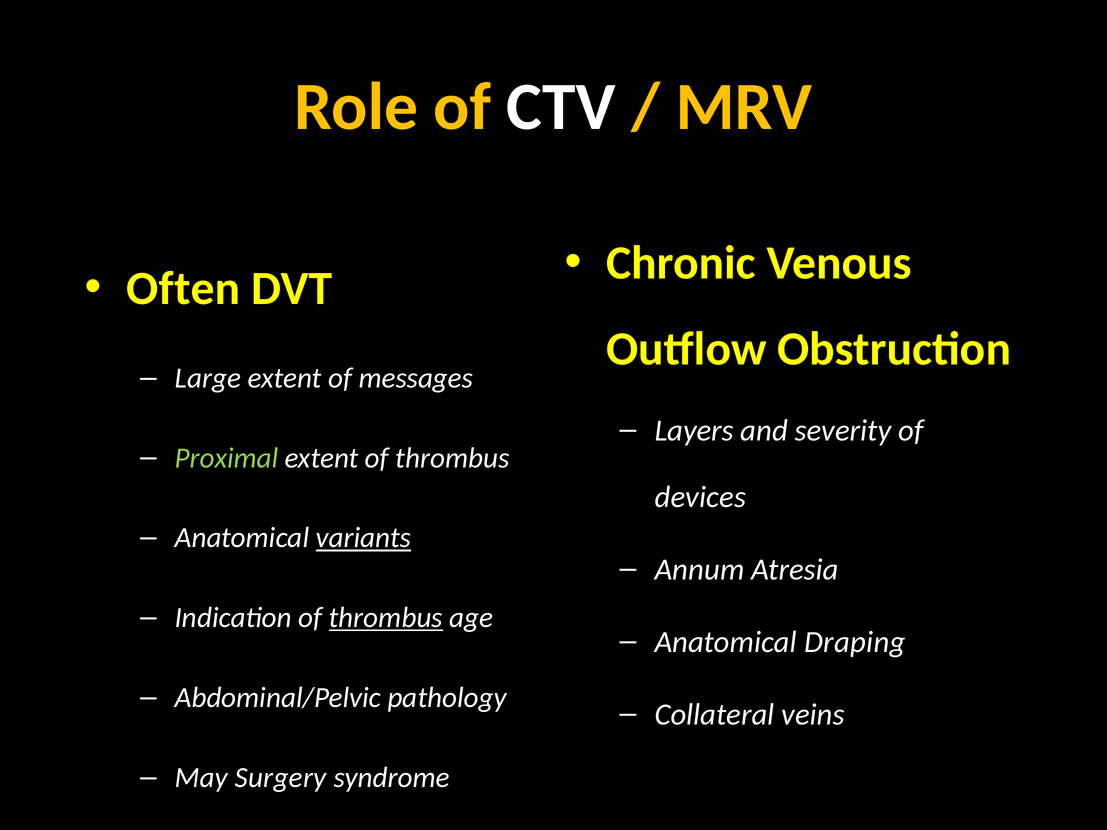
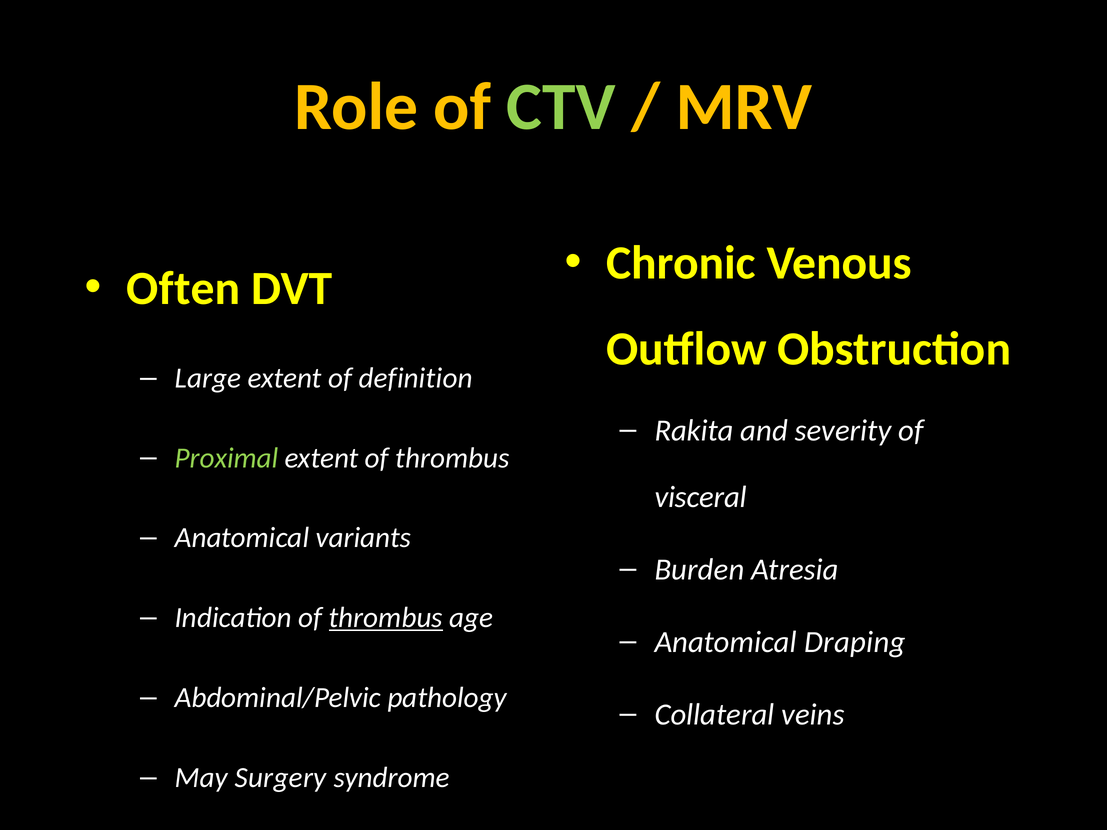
CTV colour: white -> light green (561, 107)
messages: messages -> definition (416, 378)
Layers: Layers -> Rakita (694, 431)
devices: devices -> visceral (701, 497)
variants underline: present -> none (364, 538)
Annum: Annum -> Burden (699, 570)
